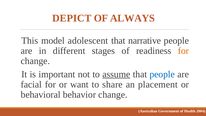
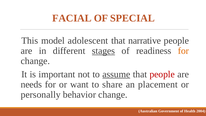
DEPICT: DEPICT -> FACIAL (72, 18)
ALWAYS: ALWAYS -> SPECIAL (132, 18)
stages underline: none -> present (103, 51)
people colour: blue -> red (162, 74)
facial: facial -> needs (31, 84)
behavioral: behavioral -> personally (41, 95)
